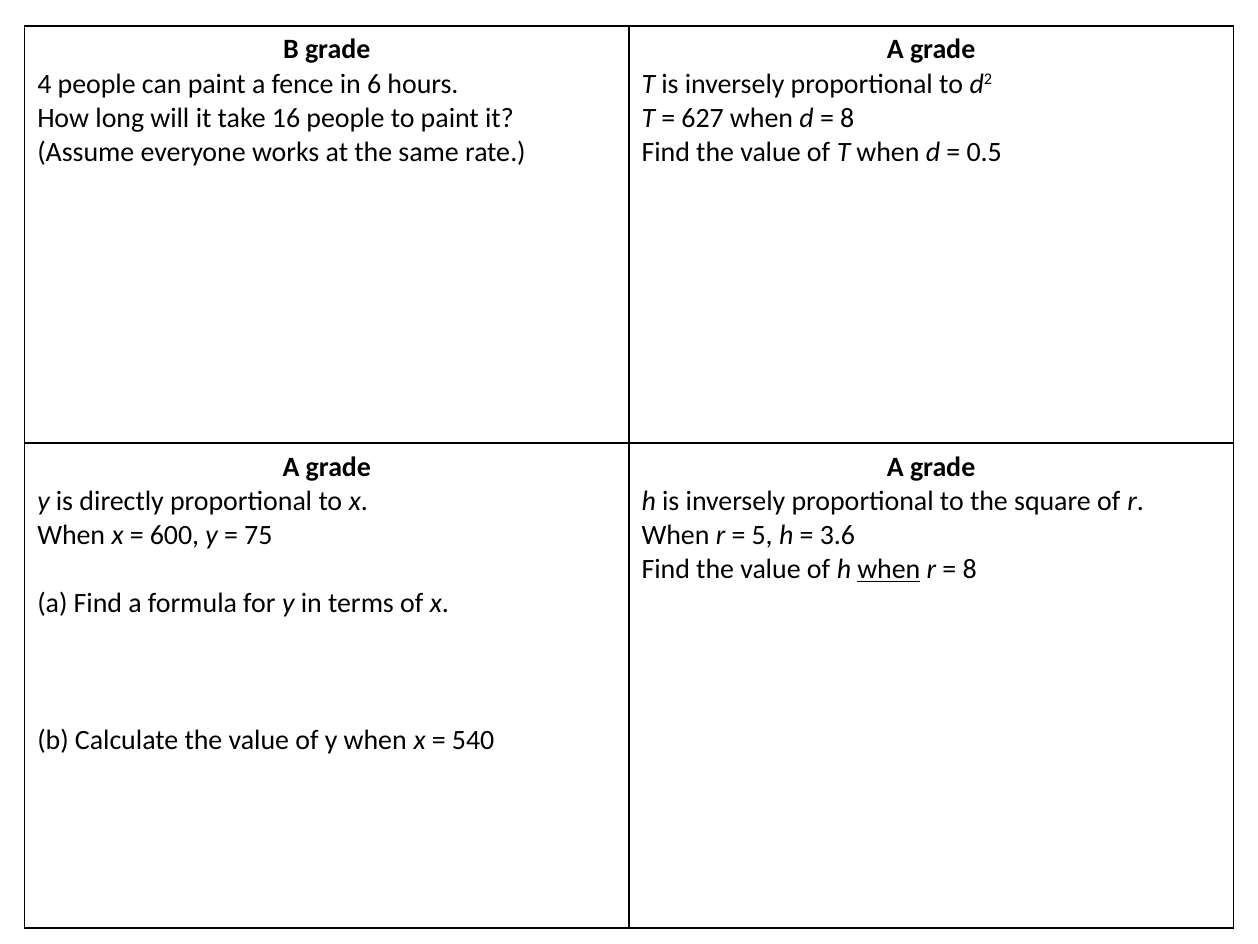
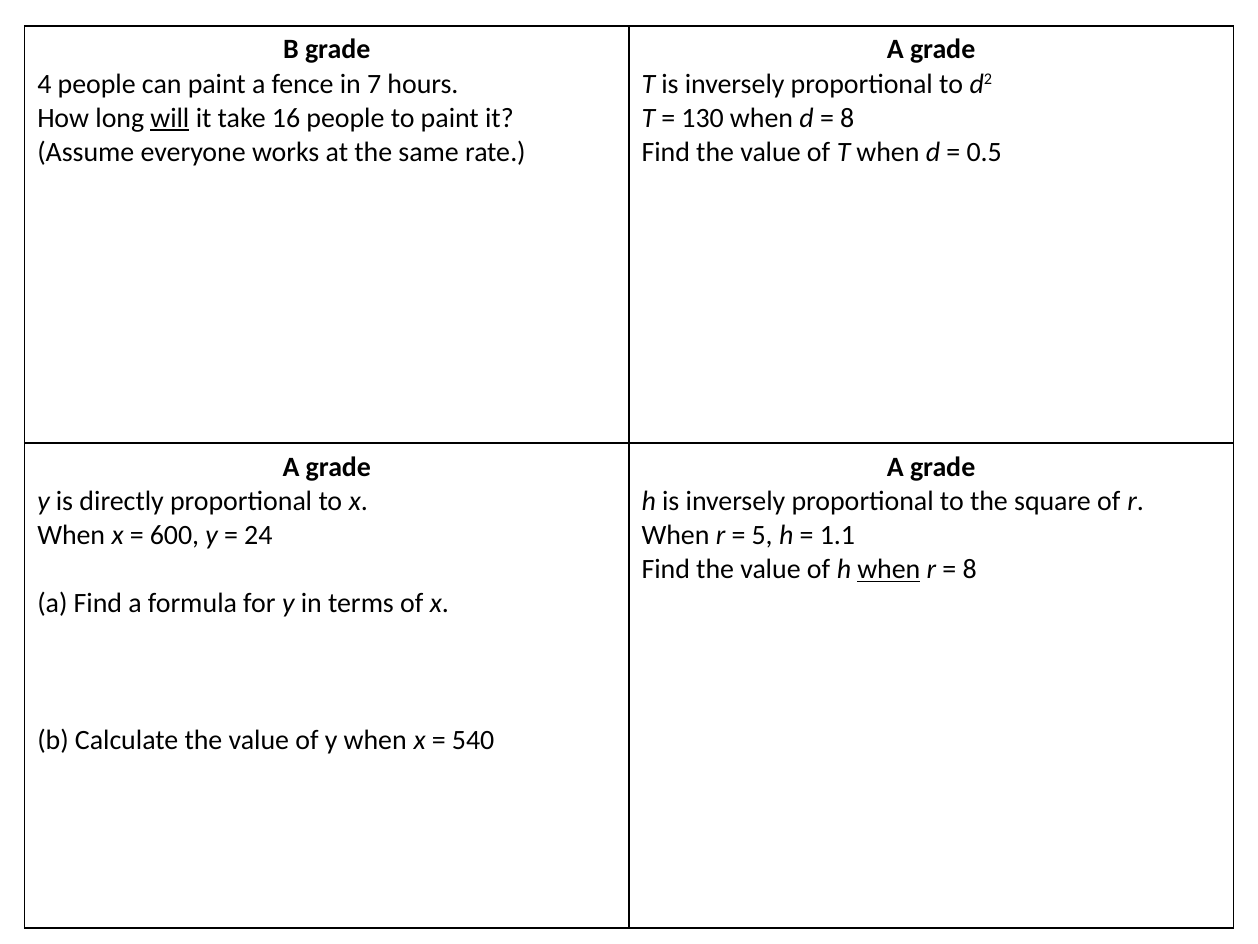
6: 6 -> 7 (374, 84)
will underline: none -> present (170, 118)
627: 627 -> 130 (703, 118)
75: 75 -> 24 (258, 535)
3.6: 3.6 -> 1.1 (837, 535)
